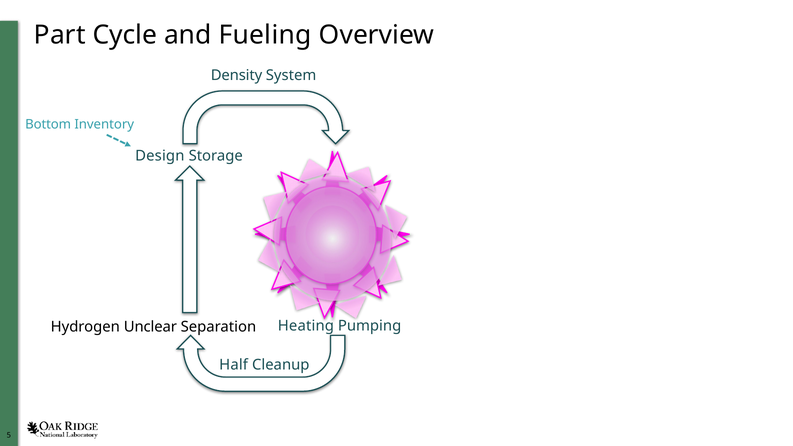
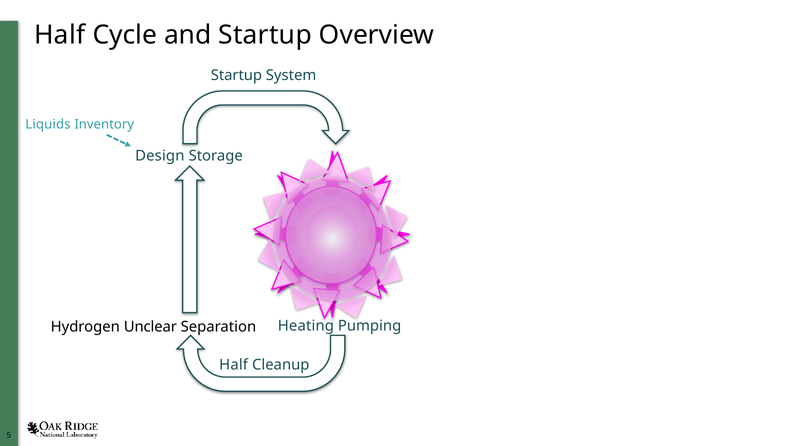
Part: Part -> Half (60, 35)
and Fueling: Fueling -> Startup (265, 35)
Density: Density -> Startup (236, 75)
Bottom: Bottom -> Liquids (48, 125)
